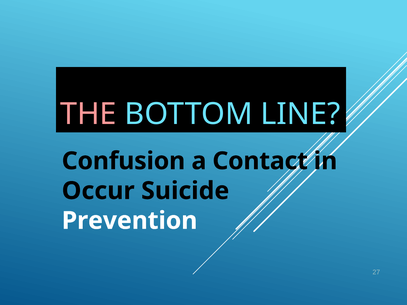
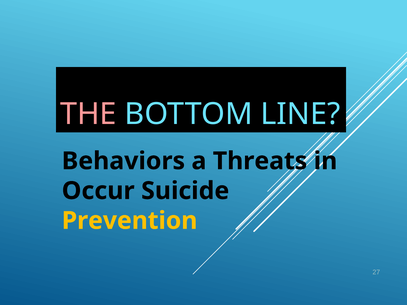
Confusion: Confusion -> Behaviors (123, 161)
Contact: Contact -> Threats (260, 161)
Prevention colour: white -> yellow (130, 221)
